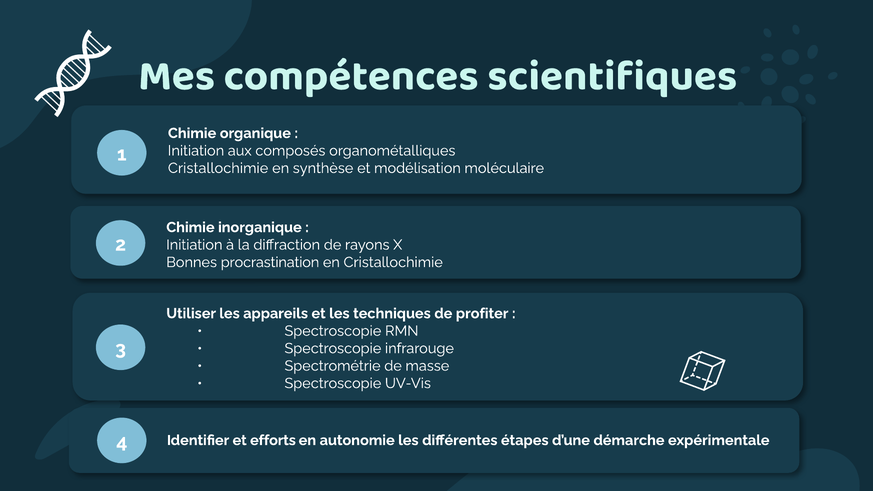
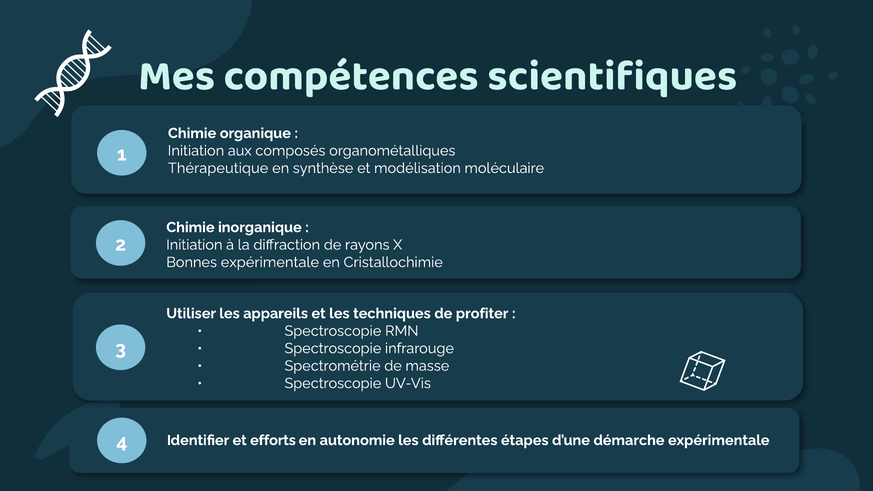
Cristallochimie: Cristallochimie -> Thérapeutique (218, 168)
Bonnes procrastination: procrastination -> expérimentale (270, 262)
